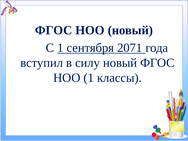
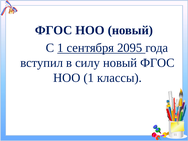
2071: 2071 -> 2095 (130, 48)
